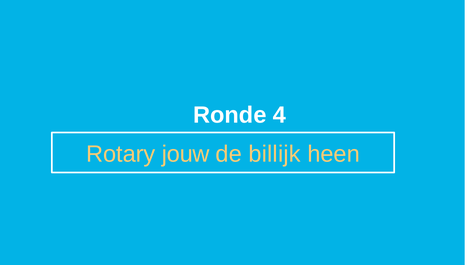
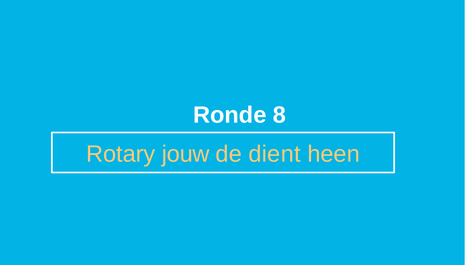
4: 4 -> 8 (280, 115)
billijk: billijk -> dient (275, 154)
